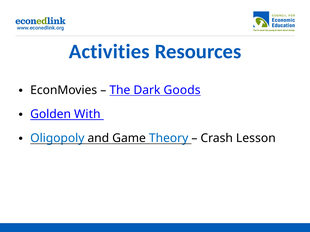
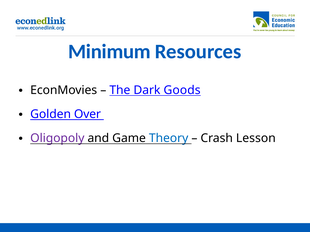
Activities: Activities -> Minimum (109, 52)
With: With -> Over (87, 114)
Oligopoly colour: blue -> purple (57, 138)
